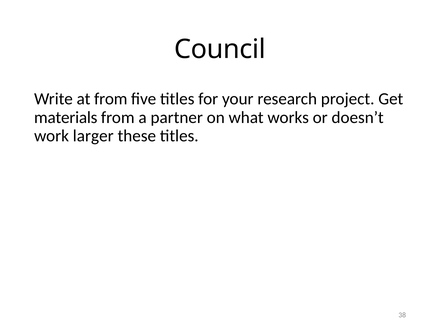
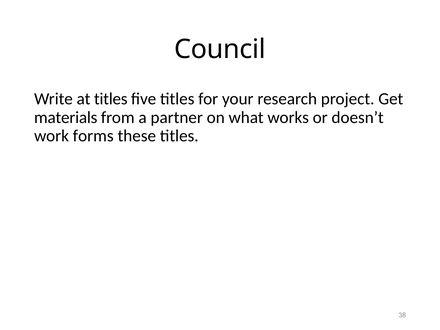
at from: from -> titles (111, 99)
larger: larger -> forms (93, 136)
